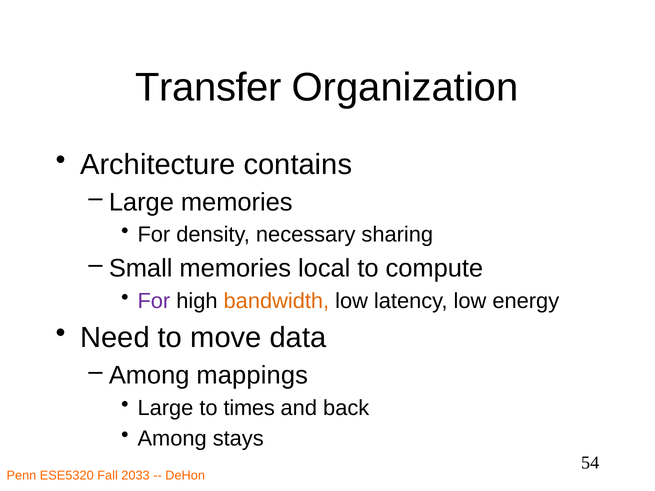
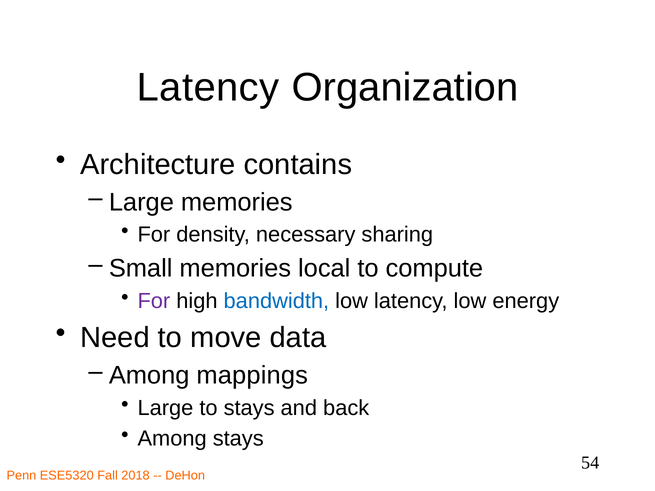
Transfer: Transfer -> Latency (208, 87)
bandwidth colour: orange -> blue (276, 301)
to times: times -> stays (249, 408)
2033: 2033 -> 2018 (136, 476)
